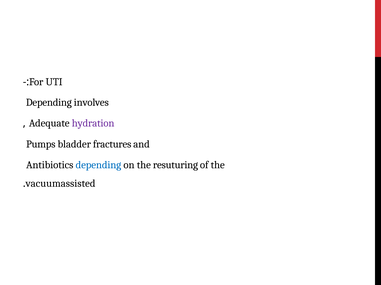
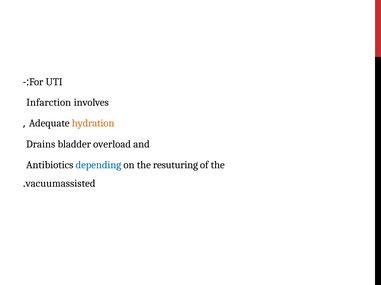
Depending: Depending -> Infarction (49, 103)
hydration colour: purple -> orange (93, 124)
Pumps: Pumps -> Drains (41, 144)
fractures: fractures -> overload (112, 144)
